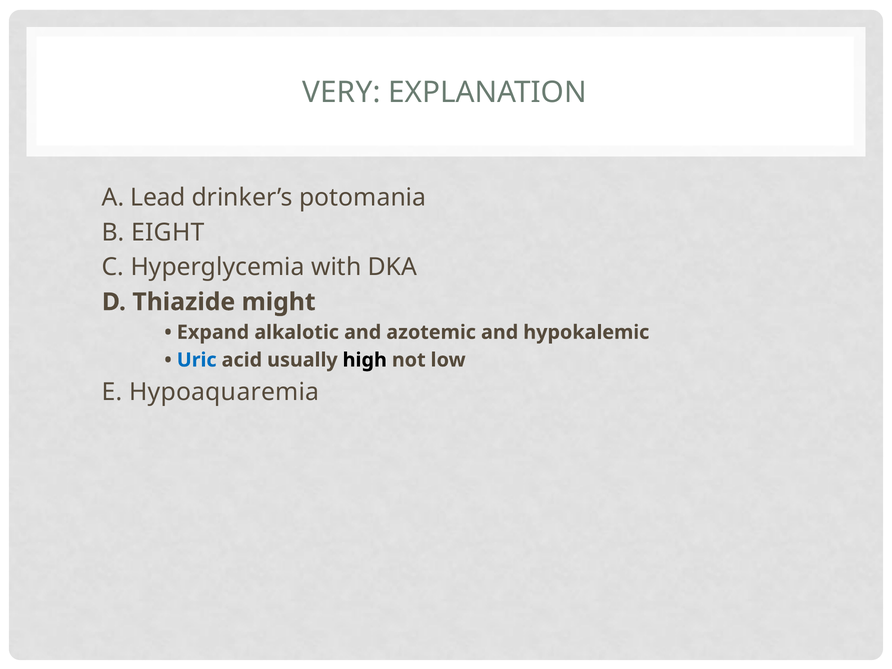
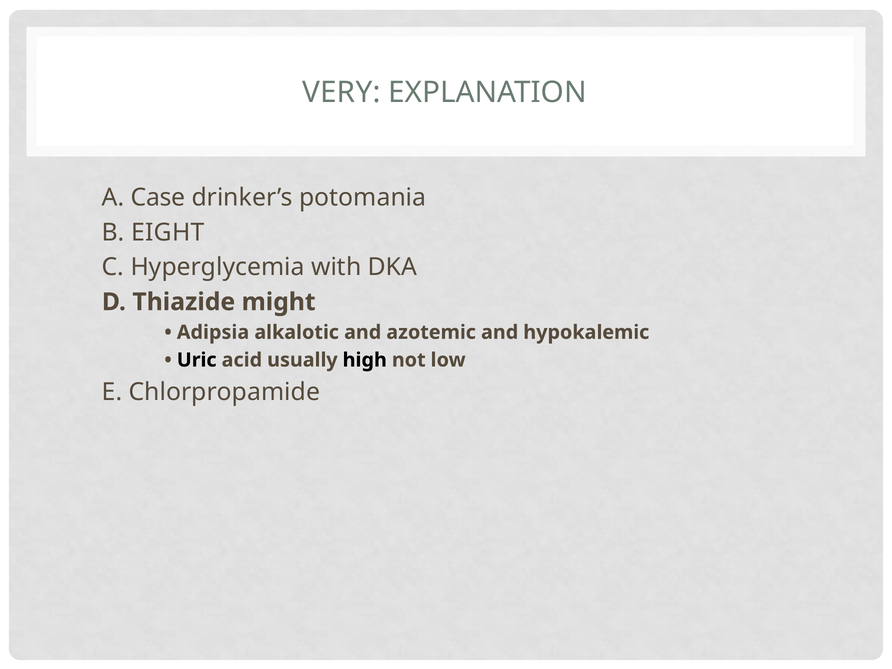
Lead: Lead -> Case (158, 198)
Expand: Expand -> Adipsia (213, 332)
Uric colour: blue -> black (197, 360)
Hypoaquaremia: Hypoaquaremia -> Chlorpropamide (224, 392)
